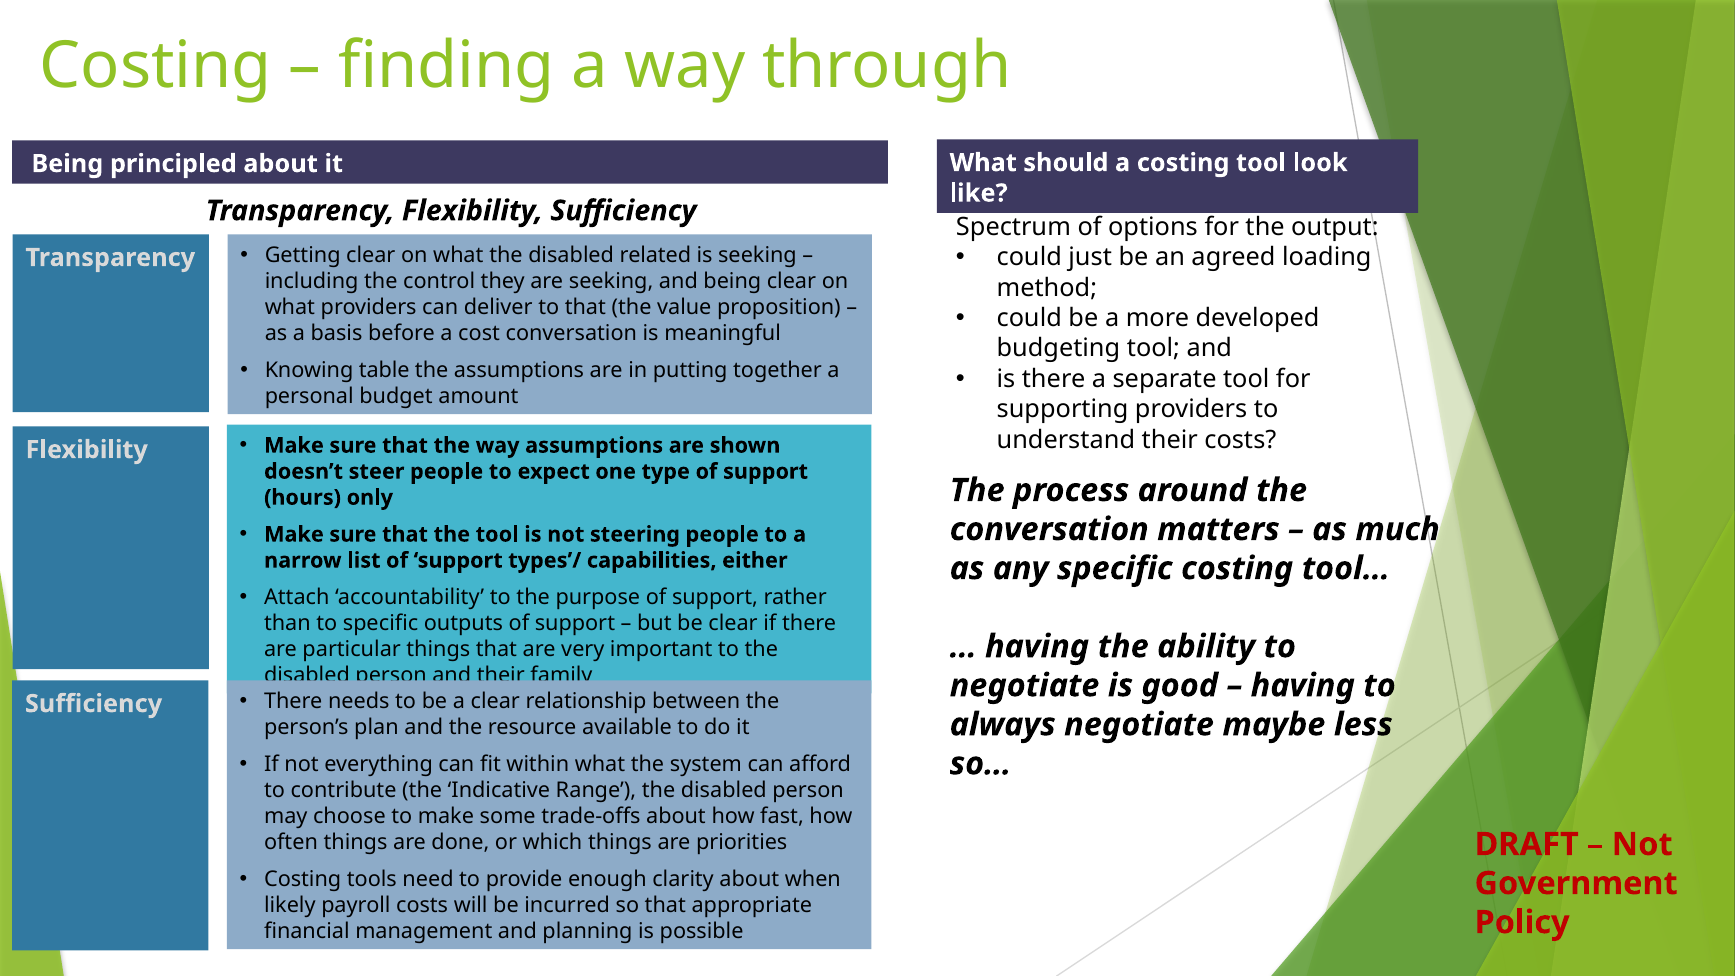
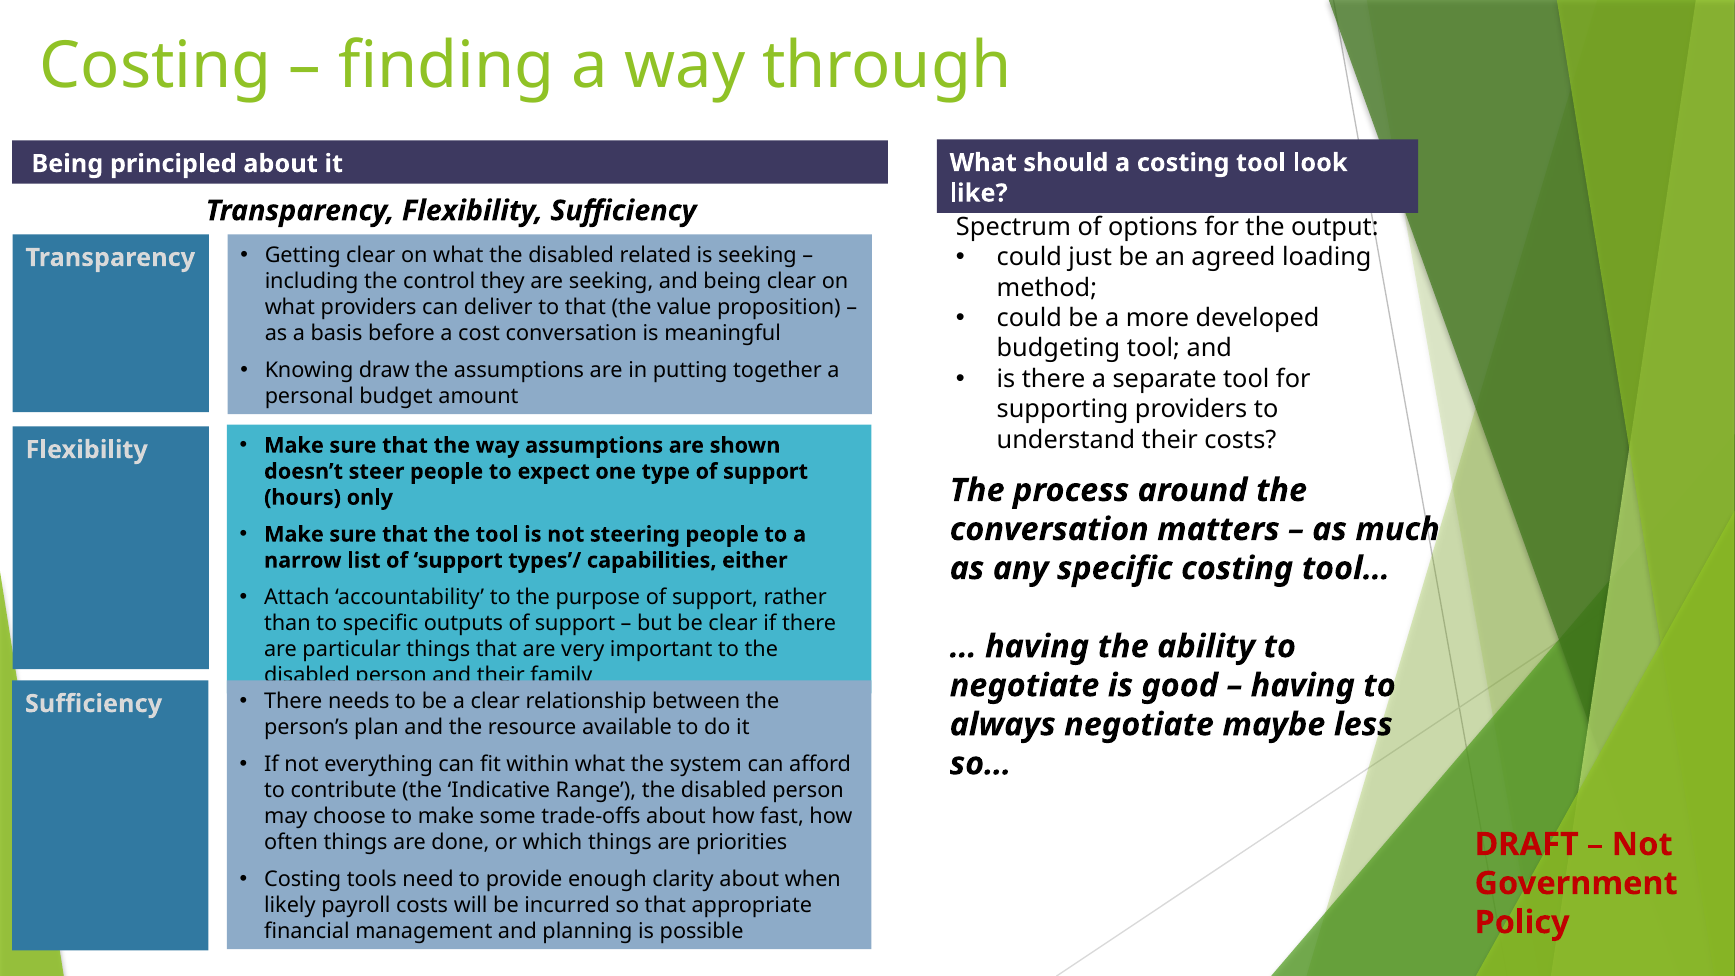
table: table -> draw (384, 370)
